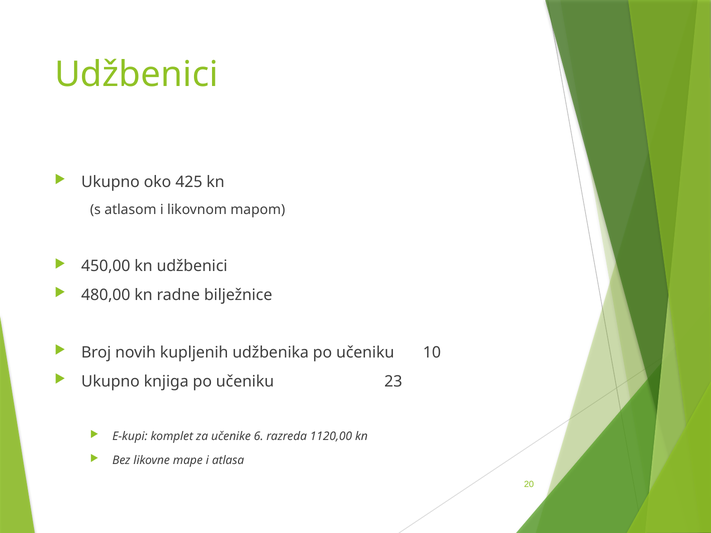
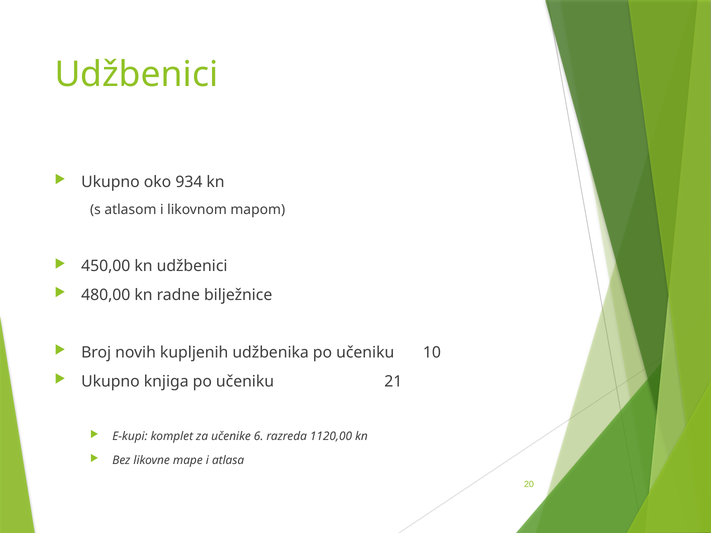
425: 425 -> 934 (189, 182)
23: 23 -> 21 (393, 382)
